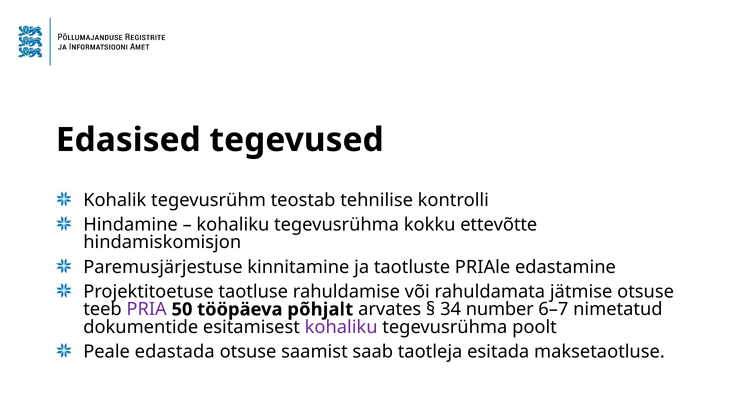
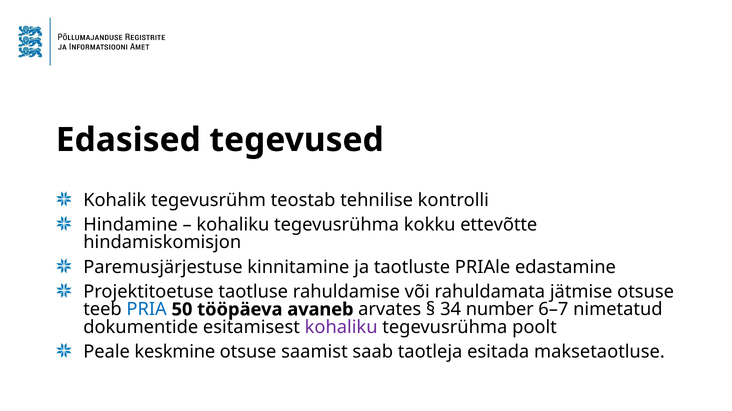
PRIA colour: purple -> blue (147, 310)
põhjalt: põhjalt -> avaneb (320, 310)
edastada: edastada -> keskmine (175, 352)
